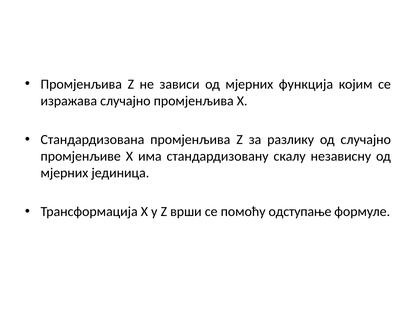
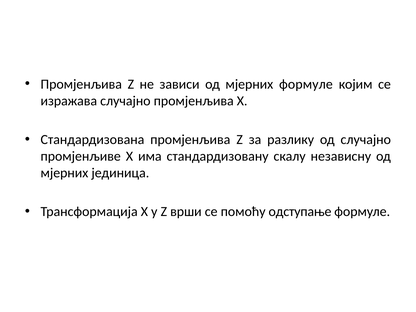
мјерних функција: функција -> формуле (306, 84)
